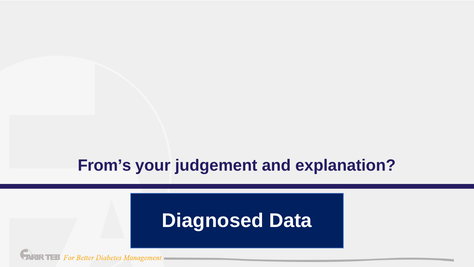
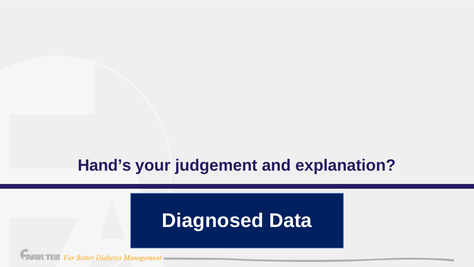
From’s: From’s -> Hand’s (104, 165)
